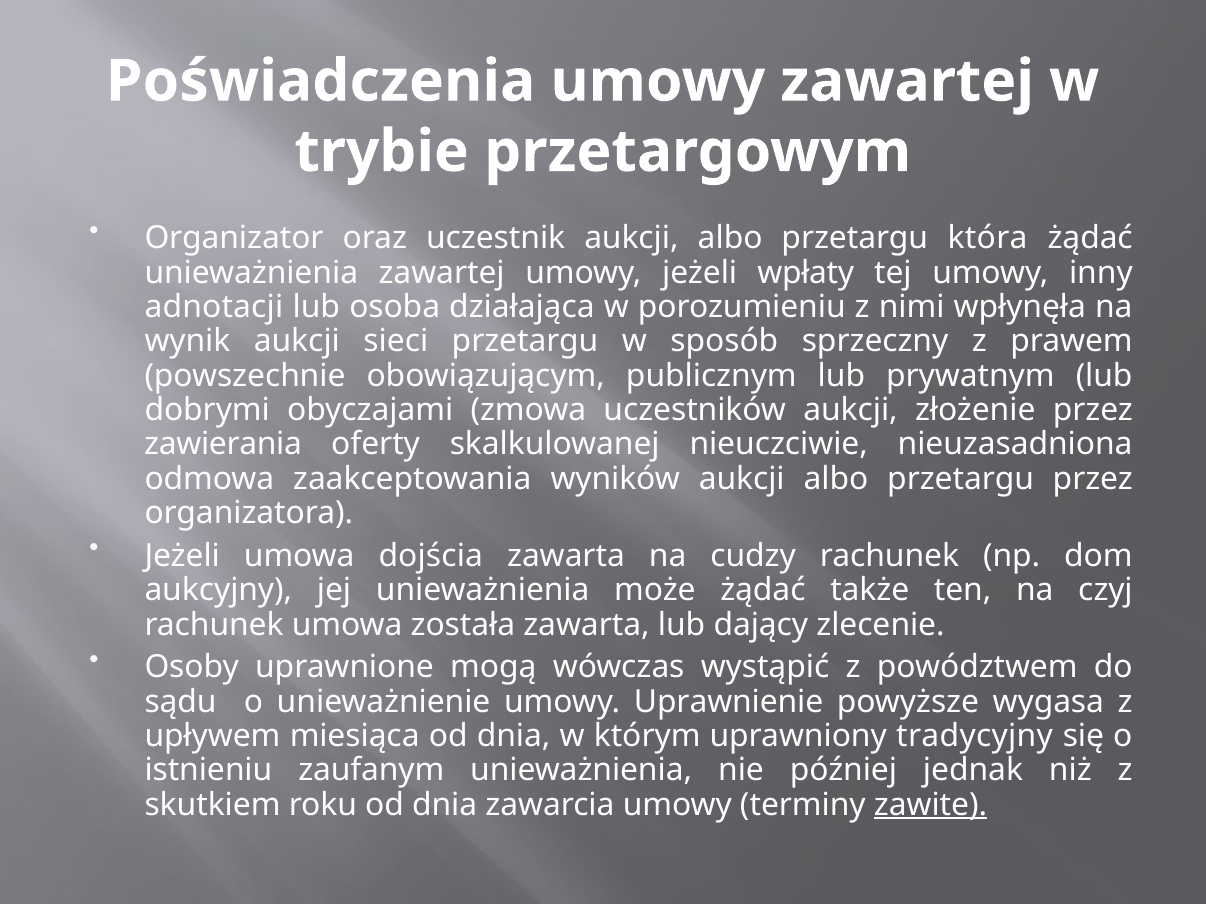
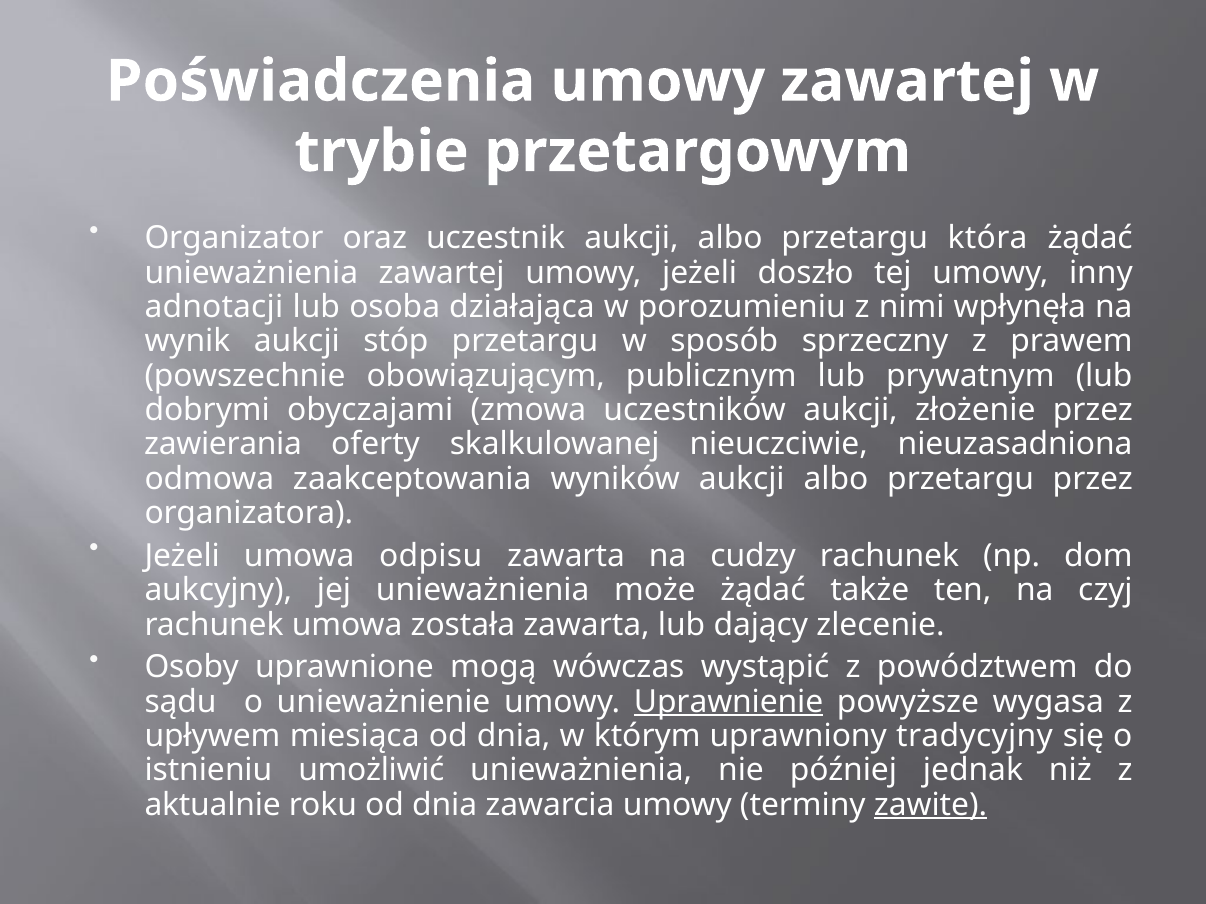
wpłaty: wpłaty -> doszło (806, 273)
sieci: sieci -> stóp (396, 341)
dojścia: dojścia -> odpisu (431, 556)
Uprawnienie underline: none -> present (729, 702)
zaufanym: zaufanym -> umożliwić (371, 771)
skutkiem: skutkiem -> aktualnie (213, 805)
